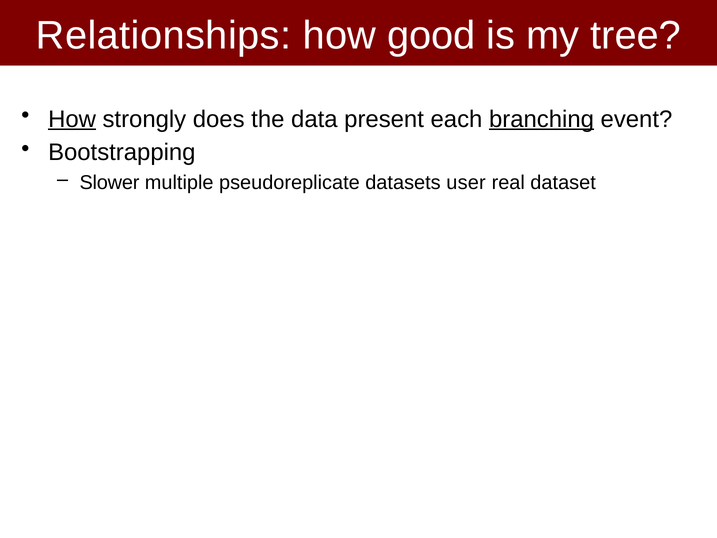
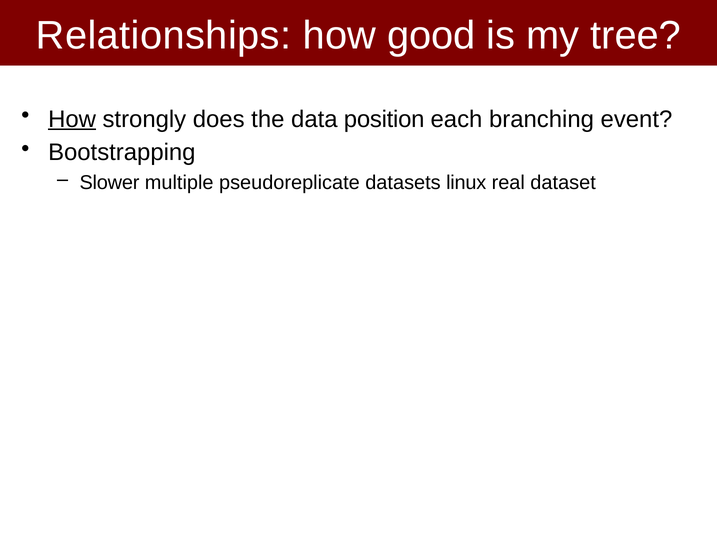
present: present -> position (384, 119)
branching underline: present -> none (542, 119)
user: user -> linux (466, 183)
